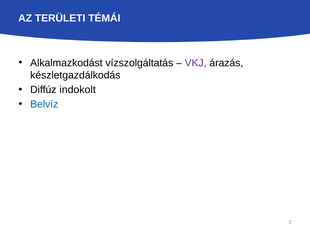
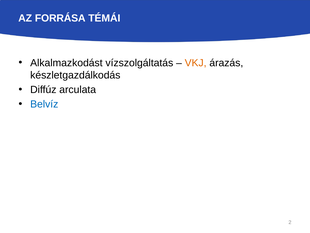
TERÜLETI: TERÜLETI -> FORRÁSA (60, 18)
VKJ colour: purple -> orange (196, 63)
indokolt: indokolt -> arculata (78, 90)
